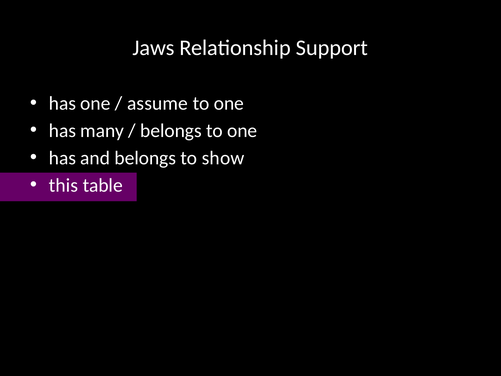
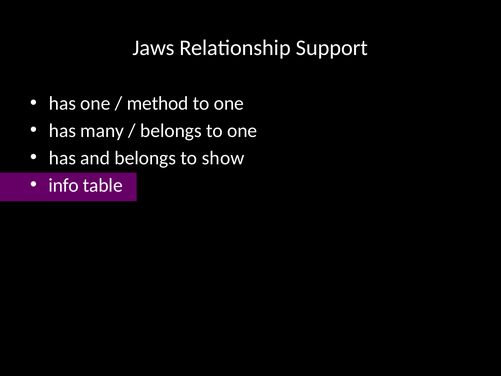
assume: assume -> method (158, 103)
this: this -> info (64, 185)
